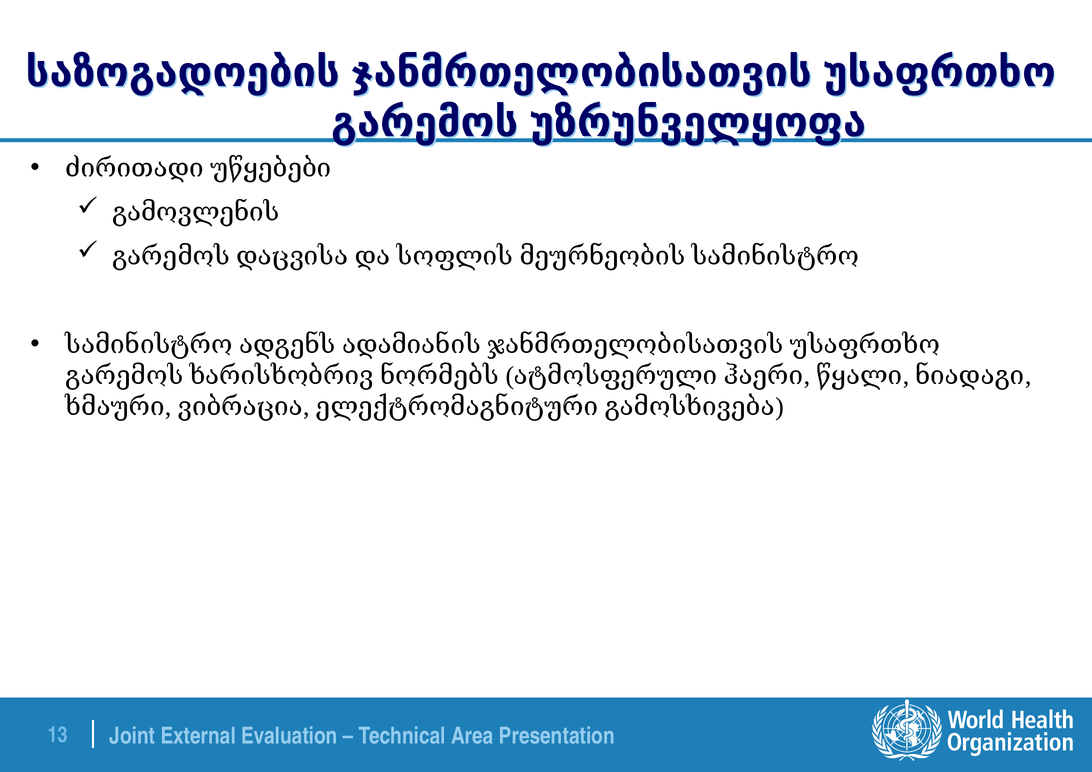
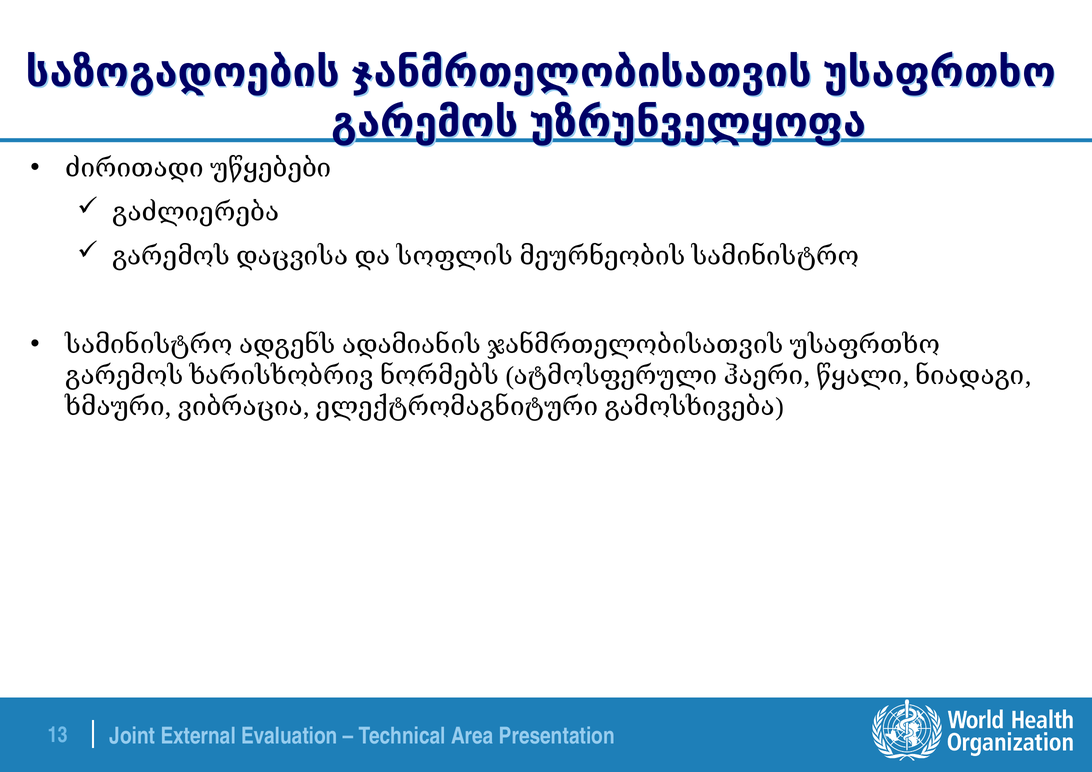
გამოვლენის: გამოვლენის -> გაძლიერება (196, 212)
